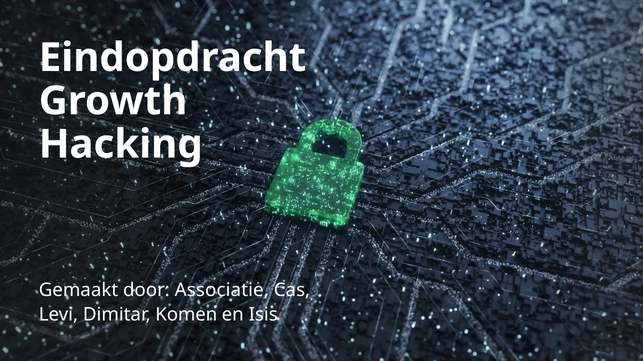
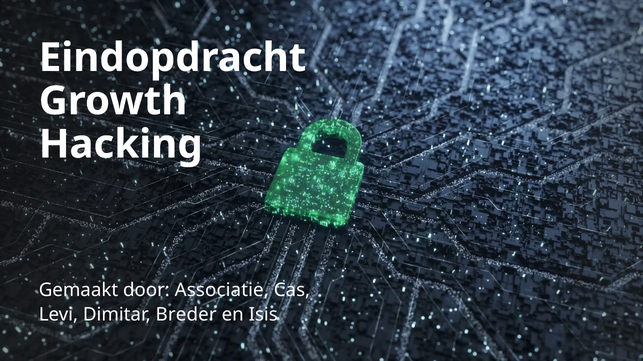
Komen: Komen -> Breder (186, 315)
